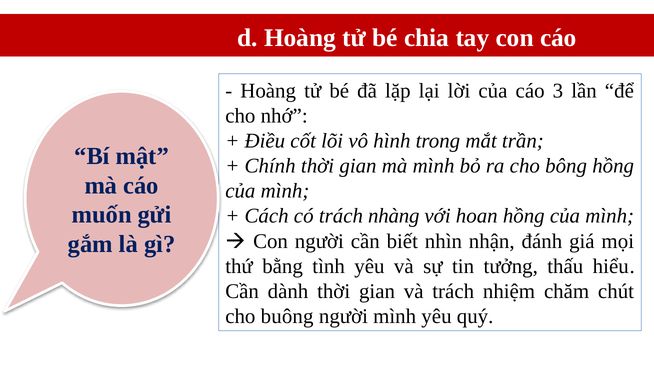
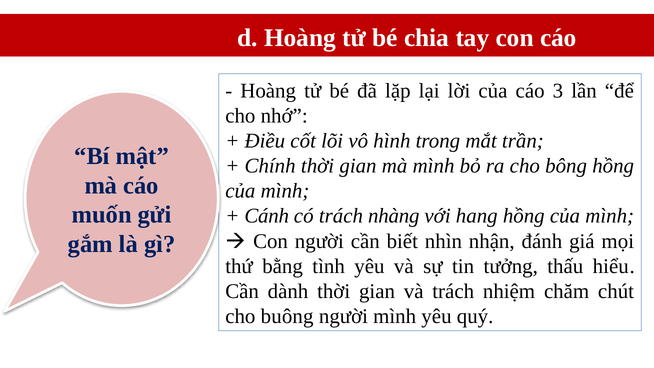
Cách: Cách -> Cánh (267, 216)
hoan: hoan -> hang (477, 216)
